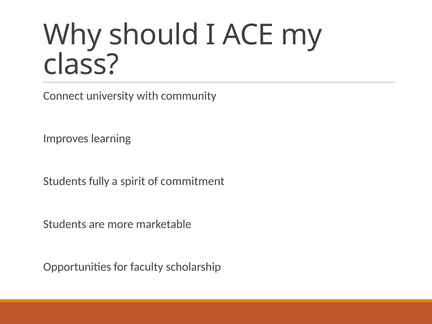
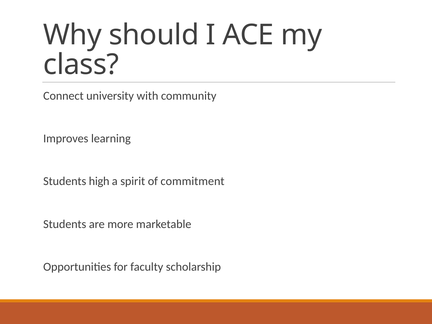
fully: fully -> high (99, 181)
